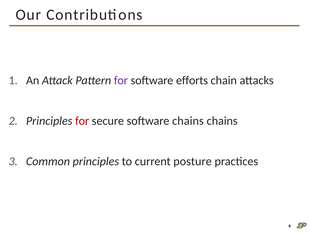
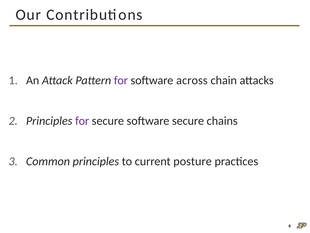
efforts: efforts -> across (192, 80)
for colour: red -> purple (82, 121)
software chains: chains -> secure (188, 121)
